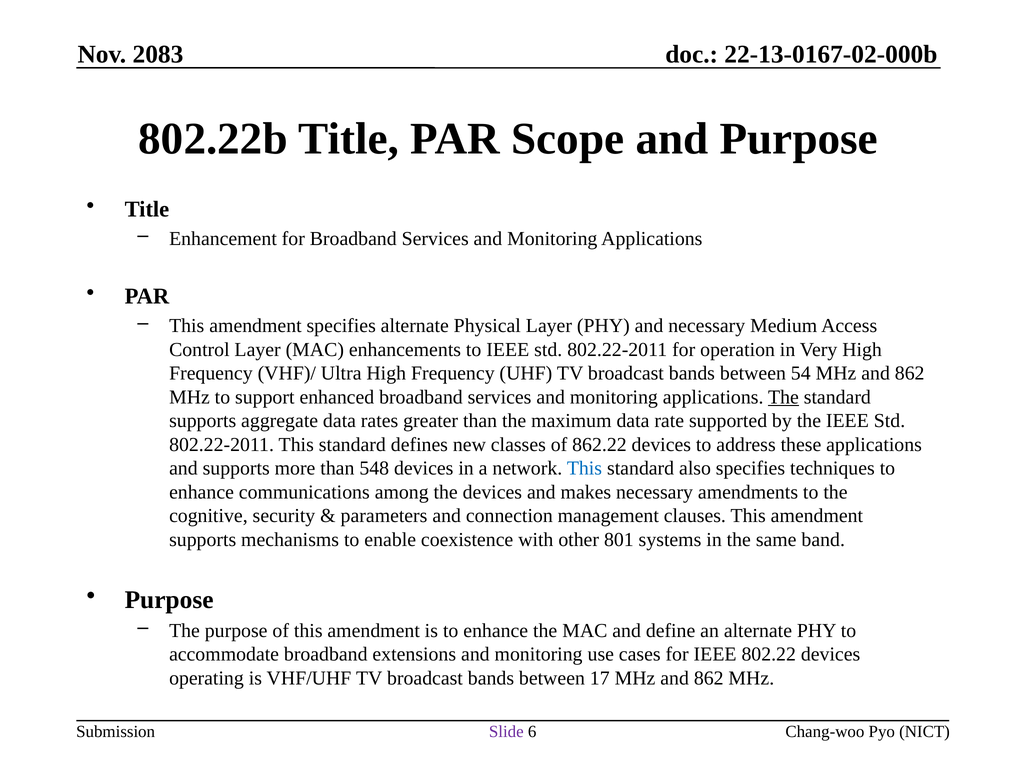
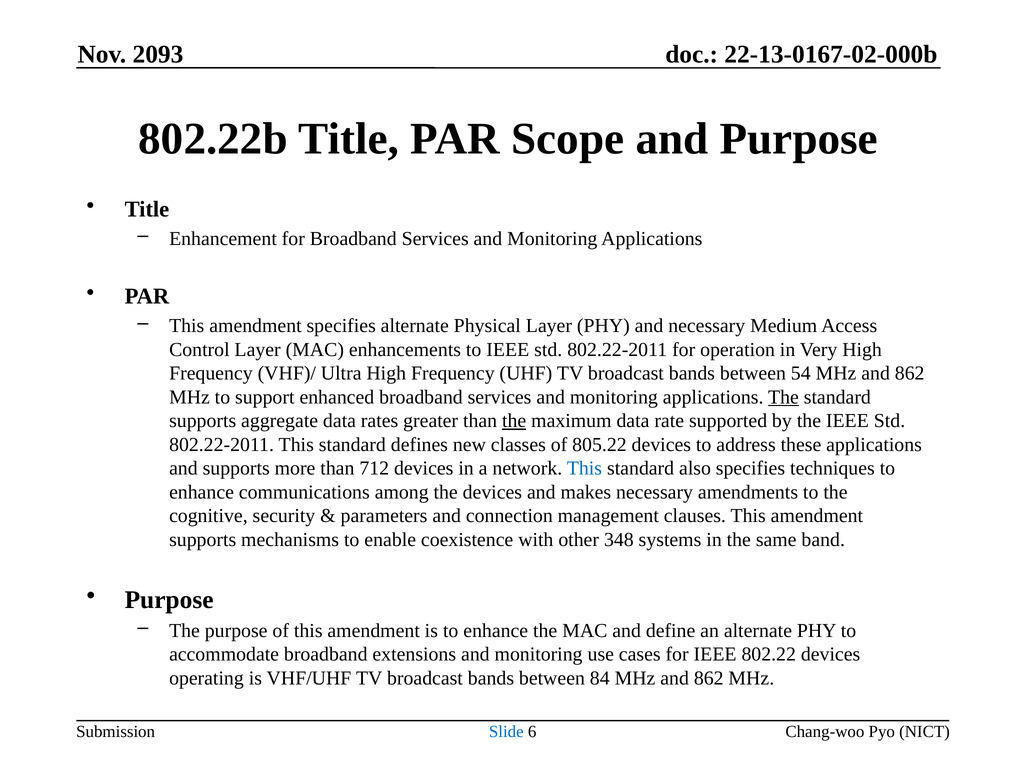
2083: 2083 -> 2093 (158, 54)
the underline: none -> present (514, 421)
862.22: 862.22 -> 805.22 (599, 444)
548: 548 -> 712 (374, 468)
801: 801 -> 348 (619, 539)
17: 17 -> 84 (600, 678)
Slide colour: purple -> blue (506, 732)
